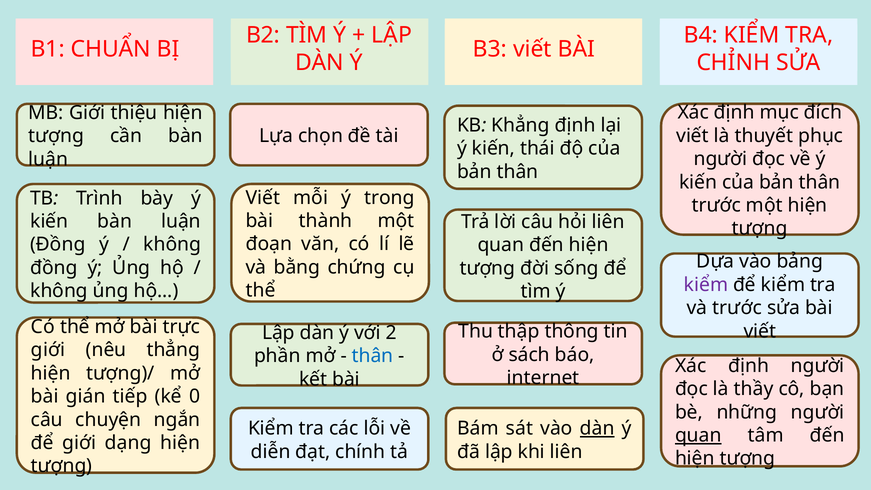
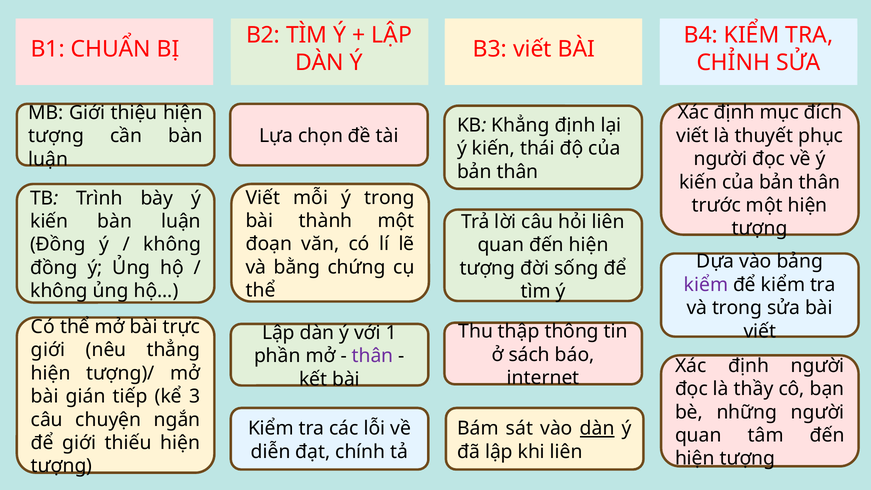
và trước: trước -> trong (737, 308)
2: 2 -> 1 (391, 333)
thân colour: blue -> purple (373, 356)
0: 0 -> 3 (195, 396)
quan underline: present -> none (698, 435)
dạng: dạng -> thiếu (128, 443)
